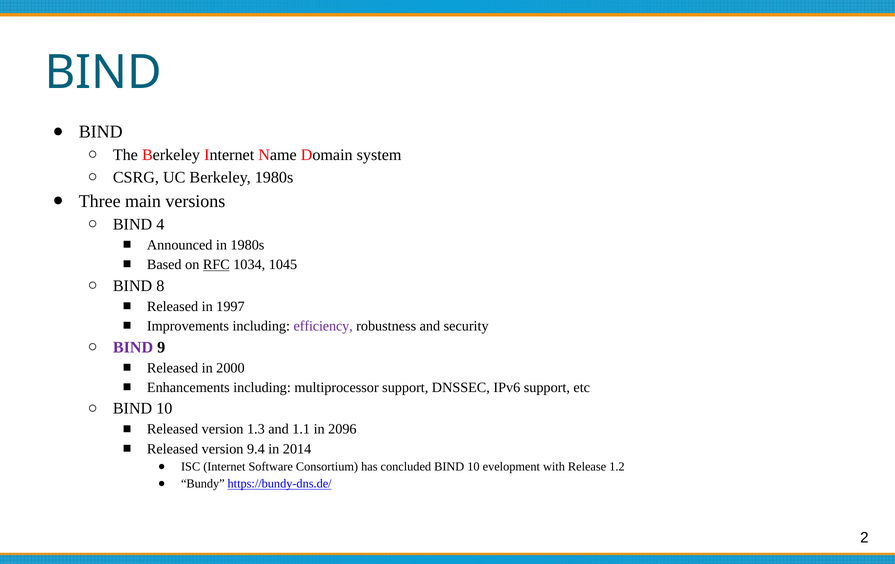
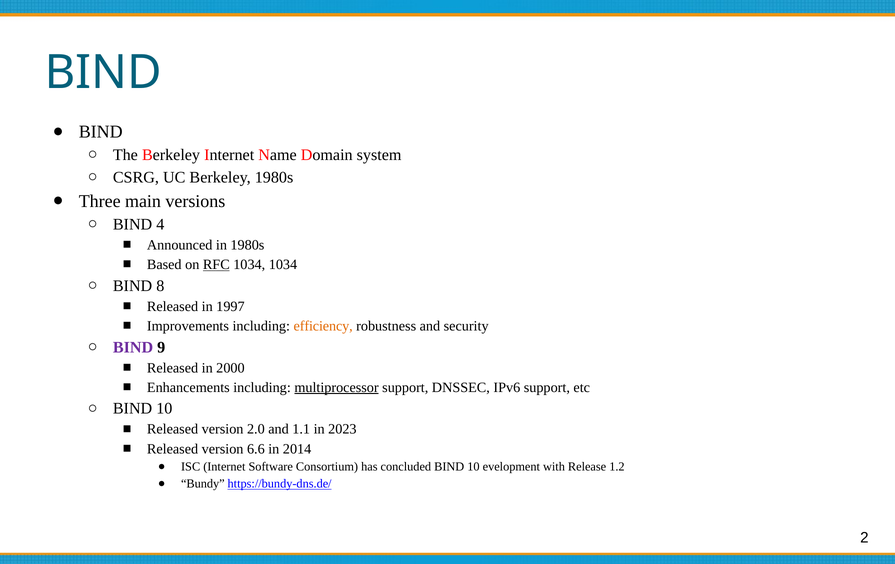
1034 1045: 1045 -> 1034 (283, 265)
efficiency colour: purple -> orange (323, 326)
multiprocessor underline: none -> present (337, 387)
1.3: 1.3 -> 2.0 (256, 429)
2096: 2096 -> 2023 (342, 429)
9.4: 9.4 -> 6.6 (256, 449)
